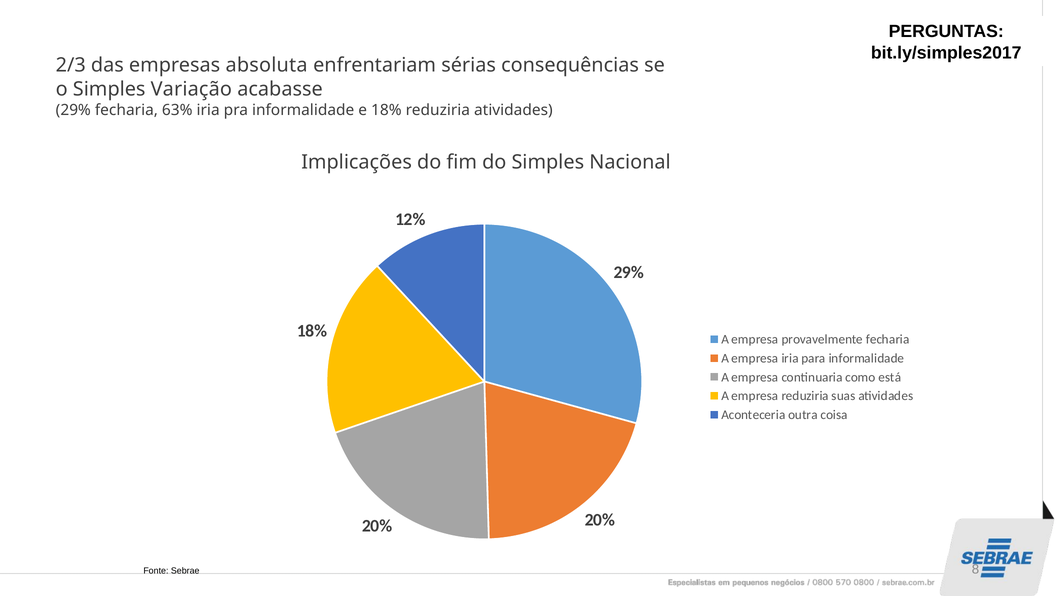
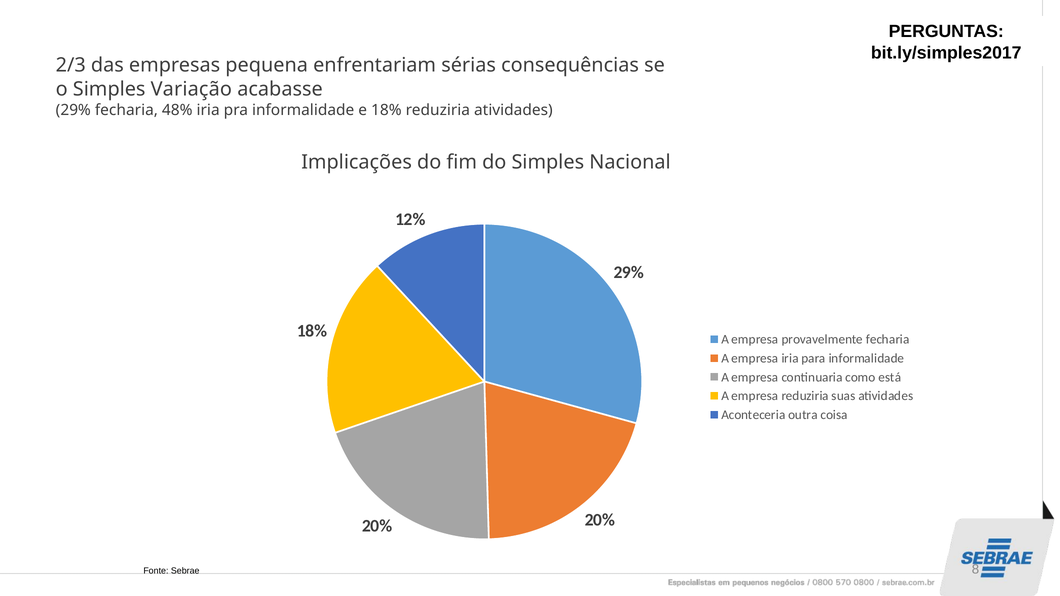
absoluta: absoluta -> pequena (267, 65)
63%: 63% -> 48% (177, 110)
